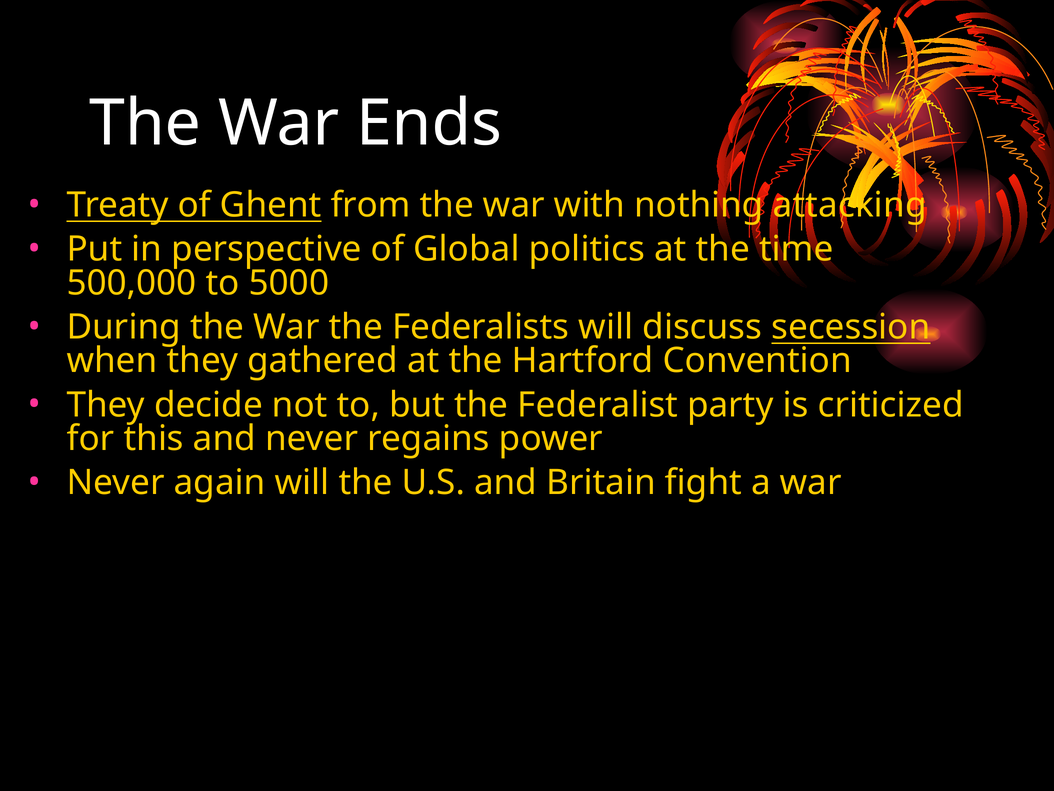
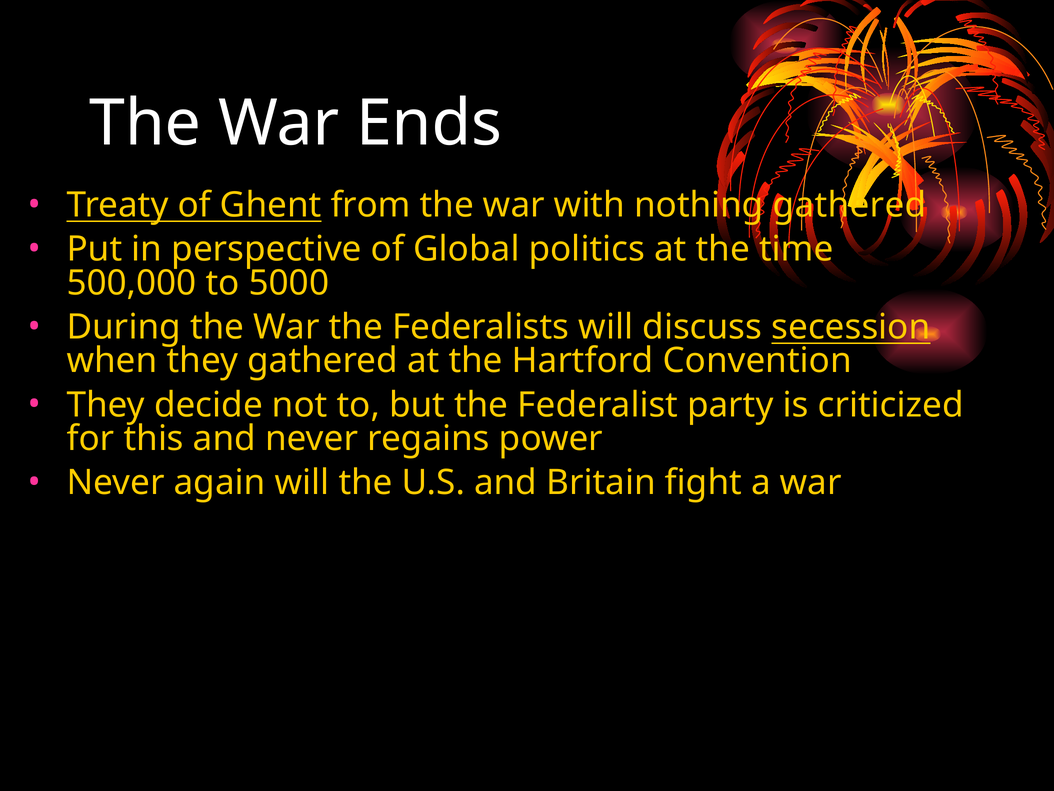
nothing attacking: attacking -> gathered (850, 205)
